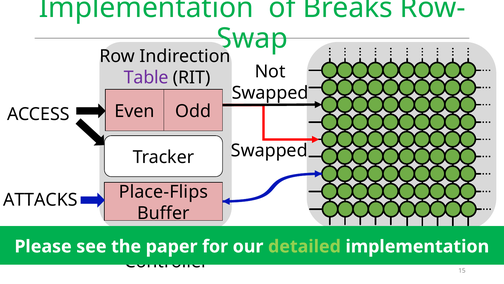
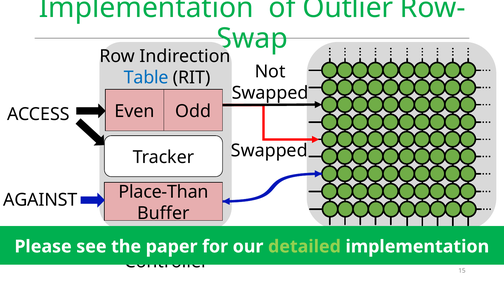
Breaks: Breaks -> Outlier (348, 8)
Table colour: purple -> blue (146, 78)
Place-Flips: Place-Flips -> Place-Than (164, 192)
ATTACKS: ATTACKS -> AGAINST (40, 200)
